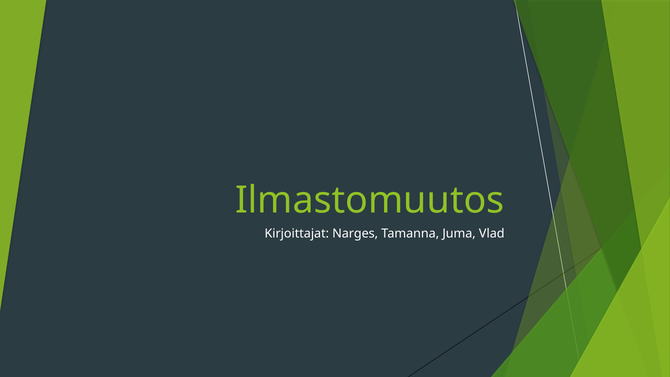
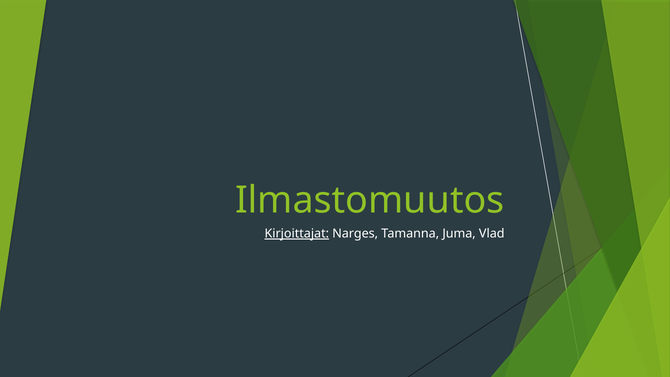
Kirjoittajat underline: none -> present (297, 234)
